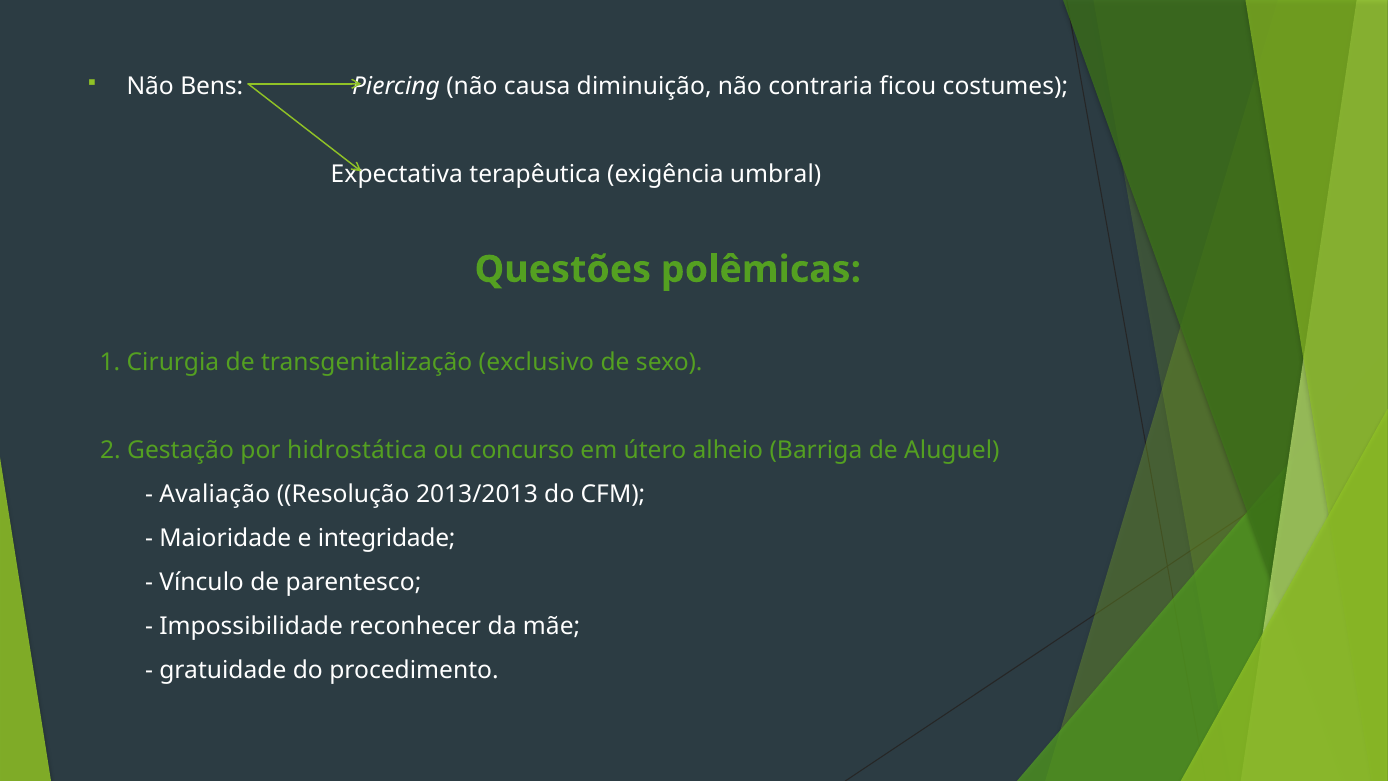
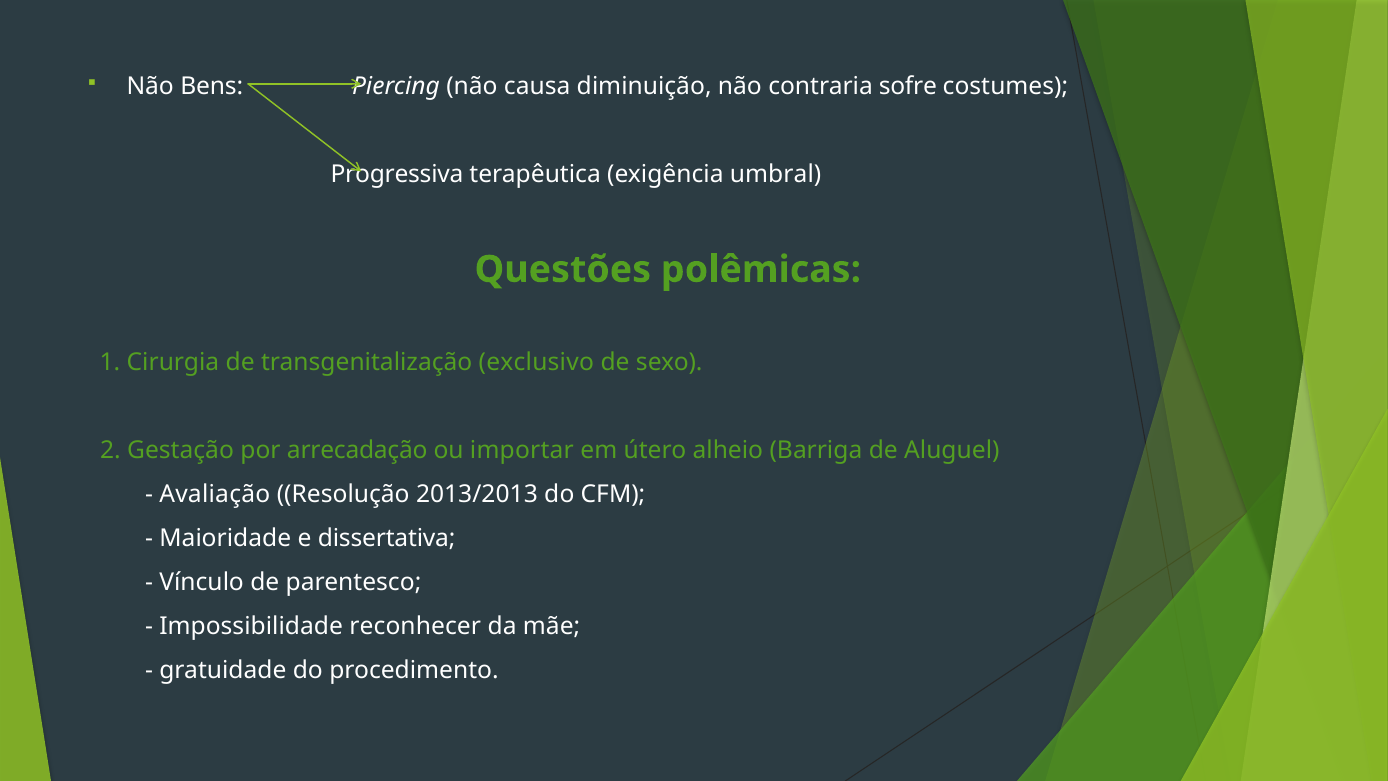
ficou: ficou -> sofre (908, 87)
Expectativa: Expectativa -> Progressiva (397, 175)
hidrostática: hidrostática -> arrecadação (357, 450)
concurso: concurso -> importar (522, 450)
integridade: integridade -> dissertativa (387, 538)
